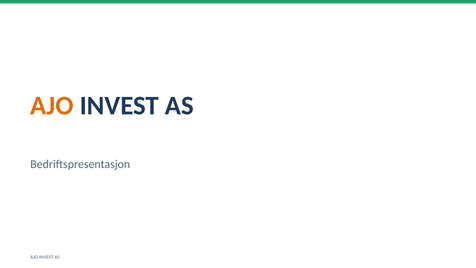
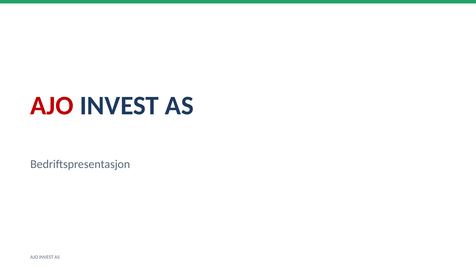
AJO colour: orange -> red (52, 106)
